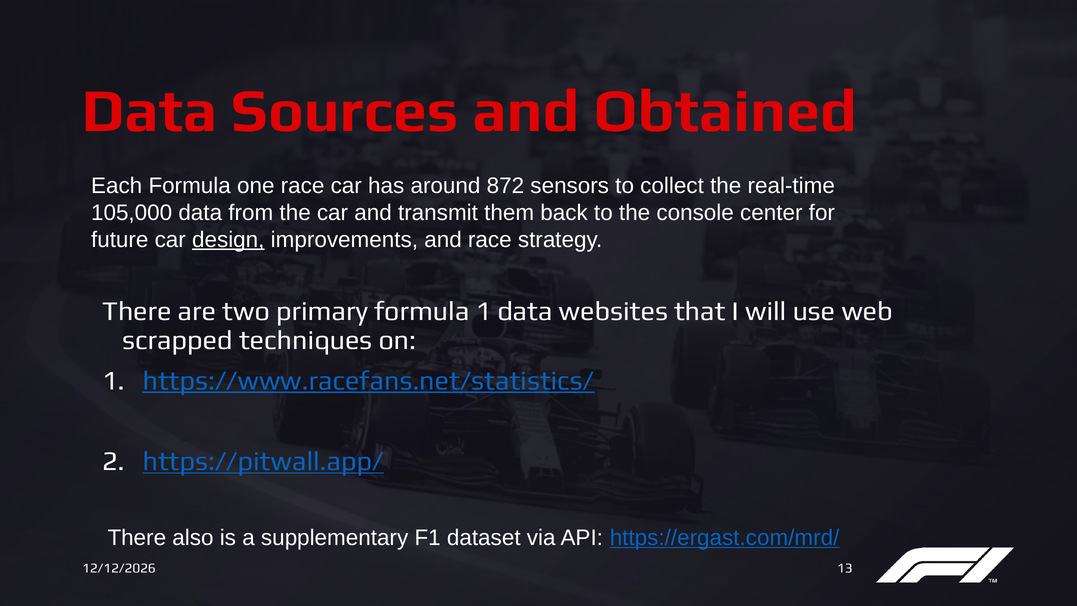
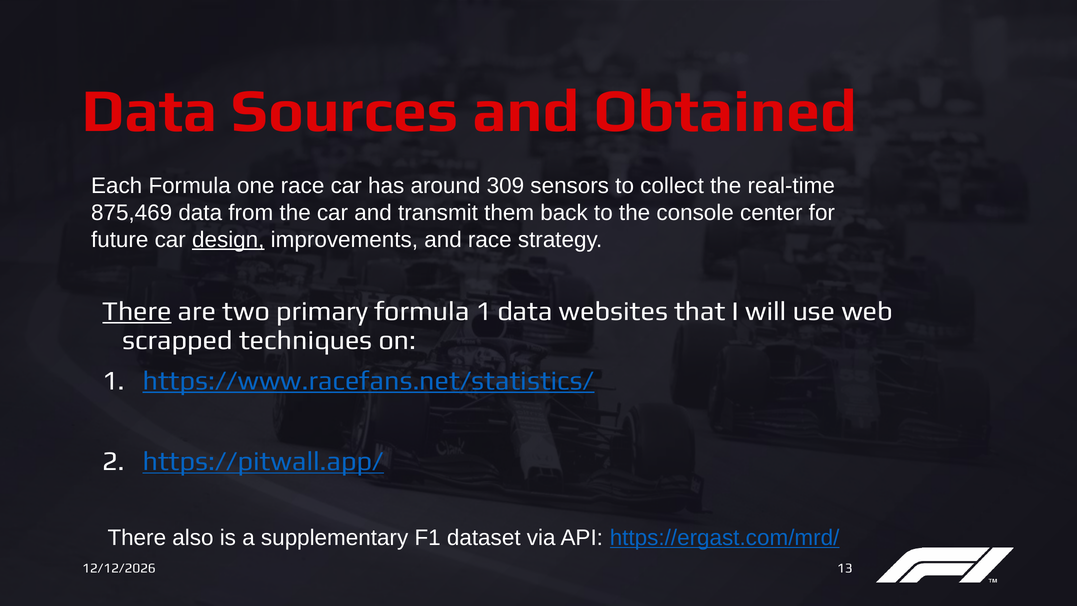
872: 872 -> 309 (505, 186)
105,000: 105,000 -> 875,469 (132, 213)
There underline: none -> present (137, 311)
